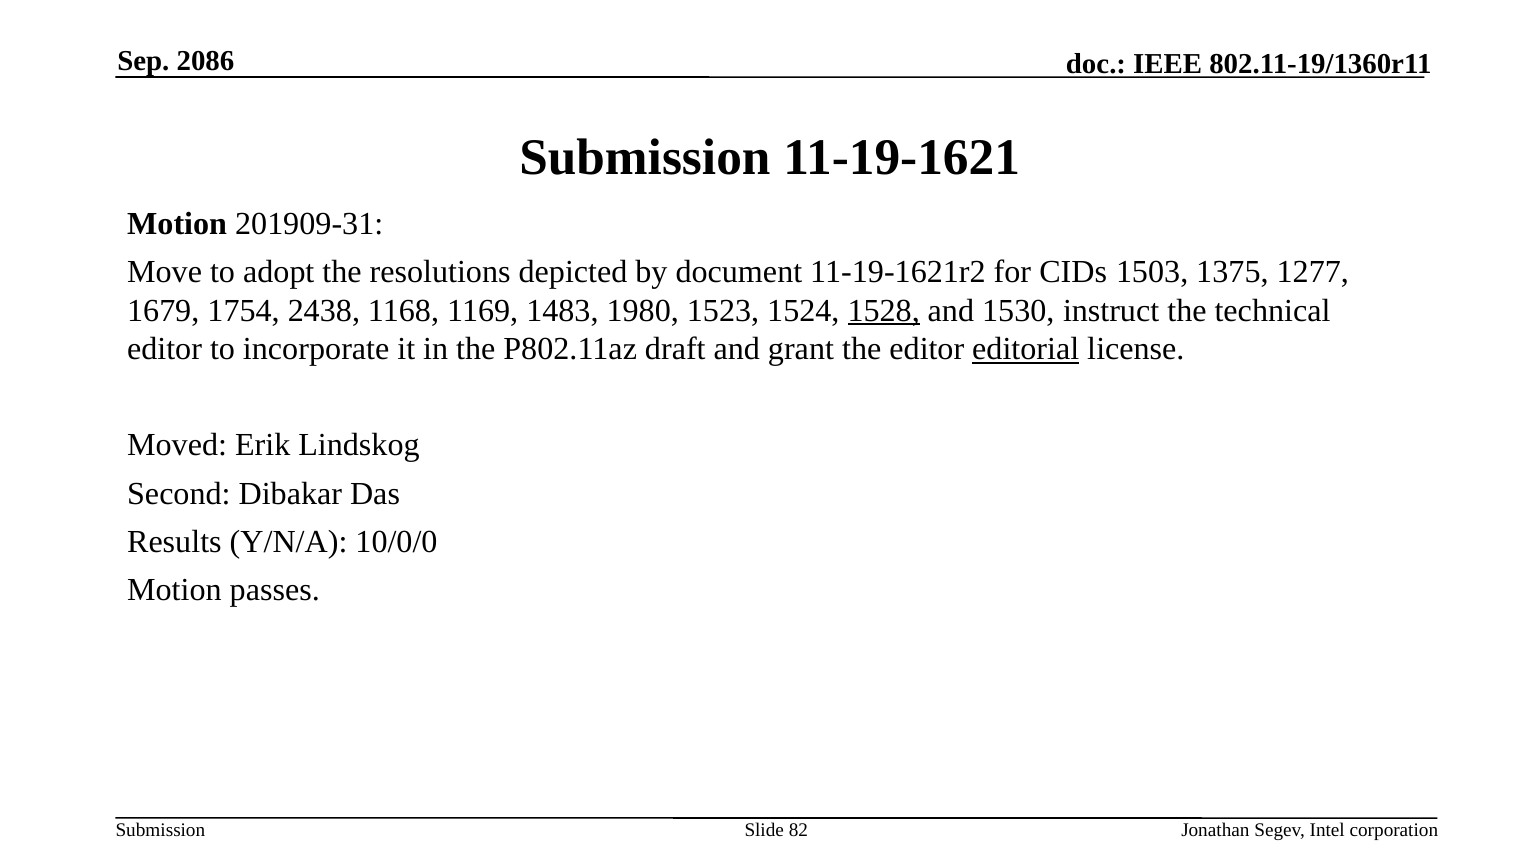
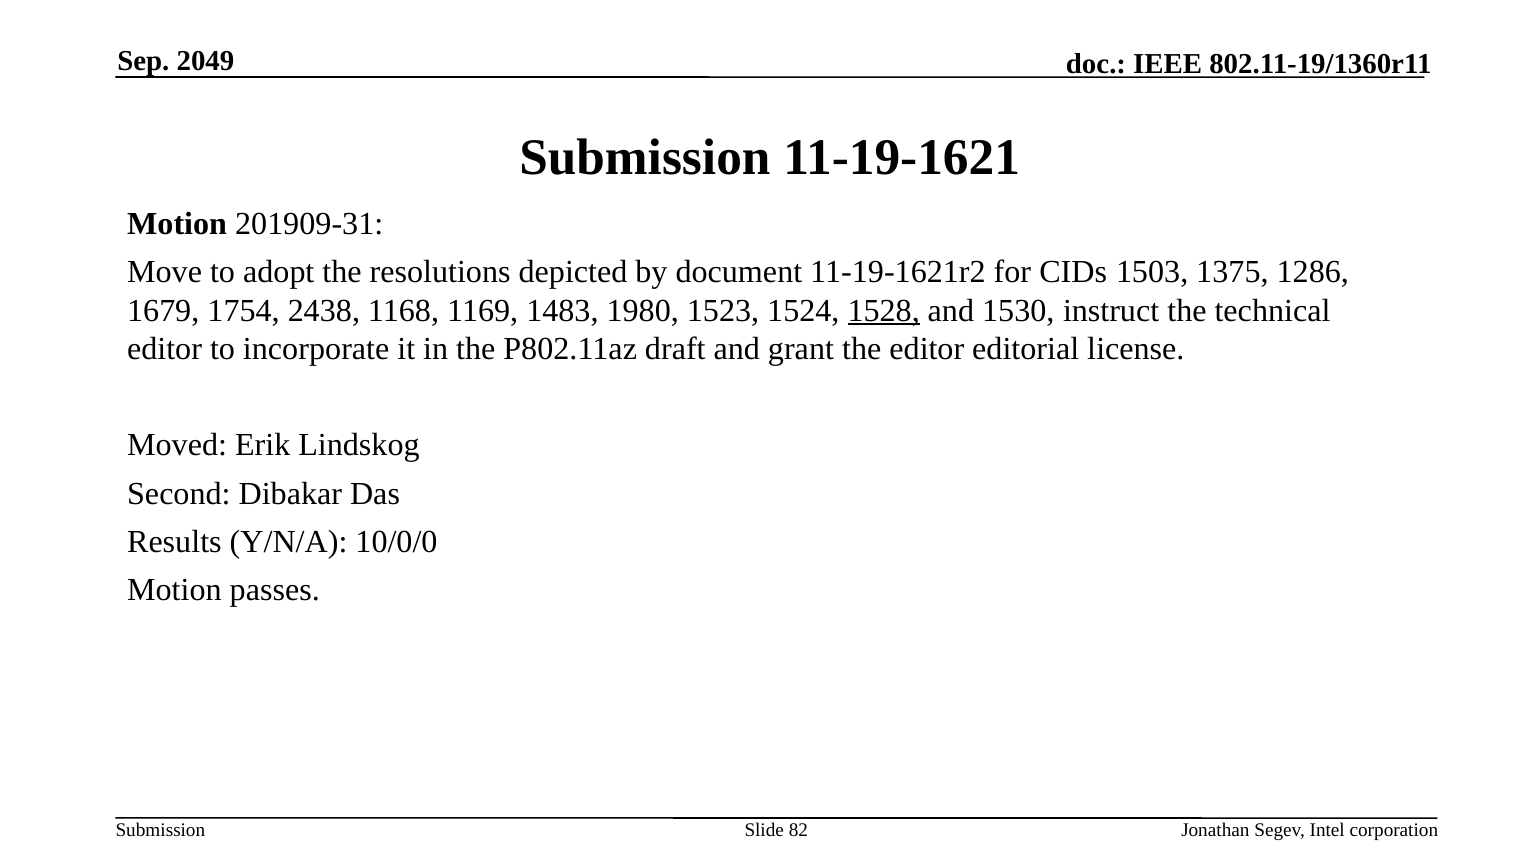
2086: 2086 -> 2049 (205, 61)
1277: 1277 -> 1286 (1313, 272)
editorial underline: present -> none (1026, 349)
